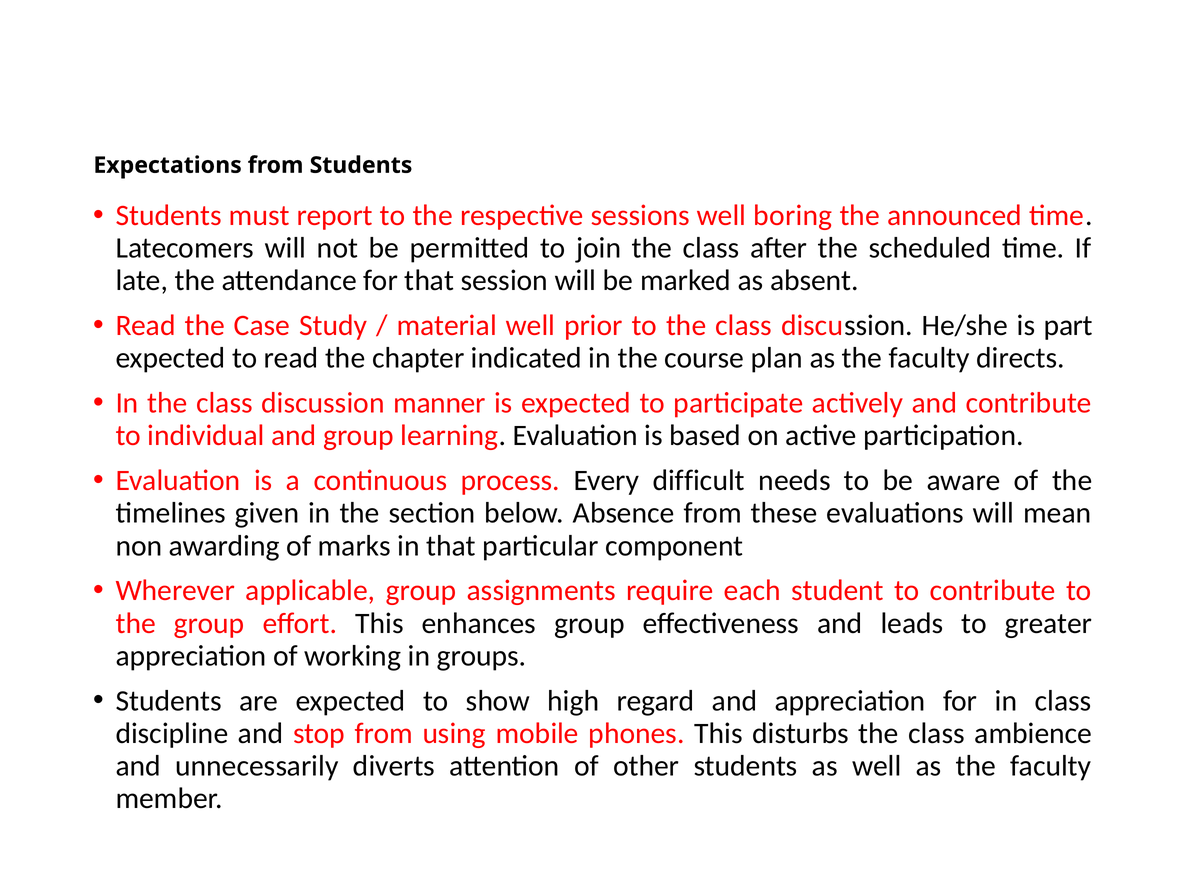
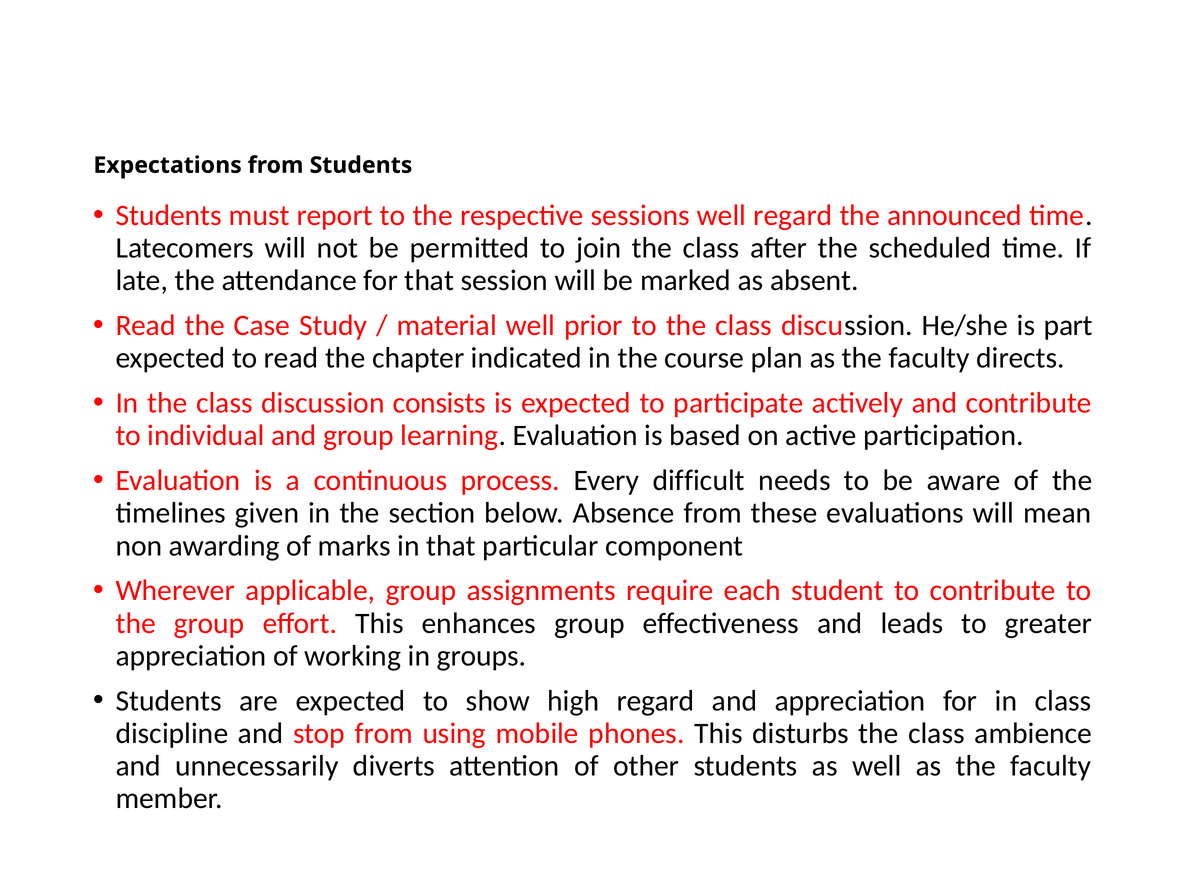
well boring: boring -> regard (793, 216)
manner: manner -> consists (439, 403)
